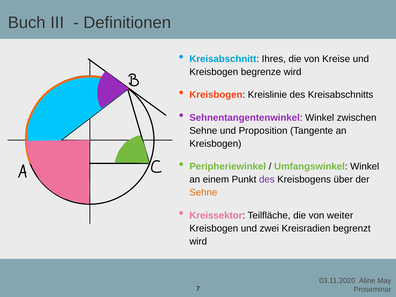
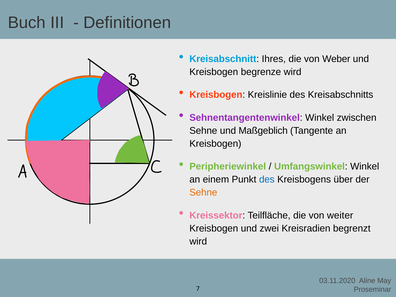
Kreise: Kreise -> Weber (336, 59)
Proposition: Proposition -> Maßgeblich (263, 131)
des colour: purple -> blue (267, 179)
